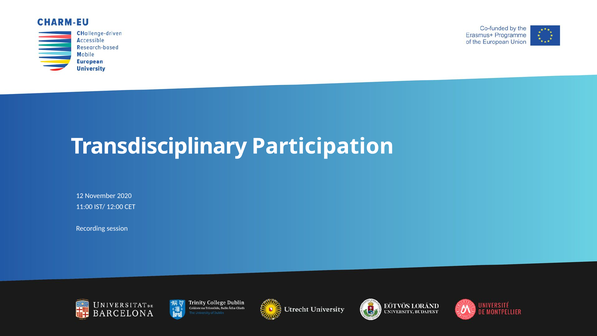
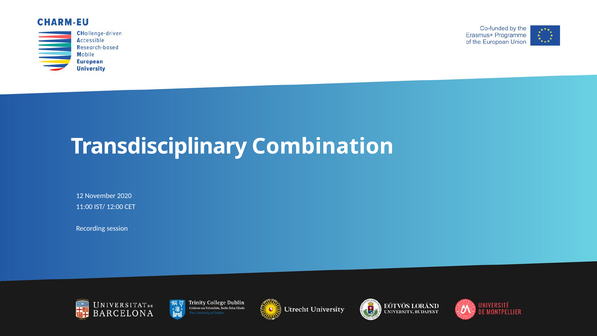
Participation: Participation -> Combination (323, 146)
